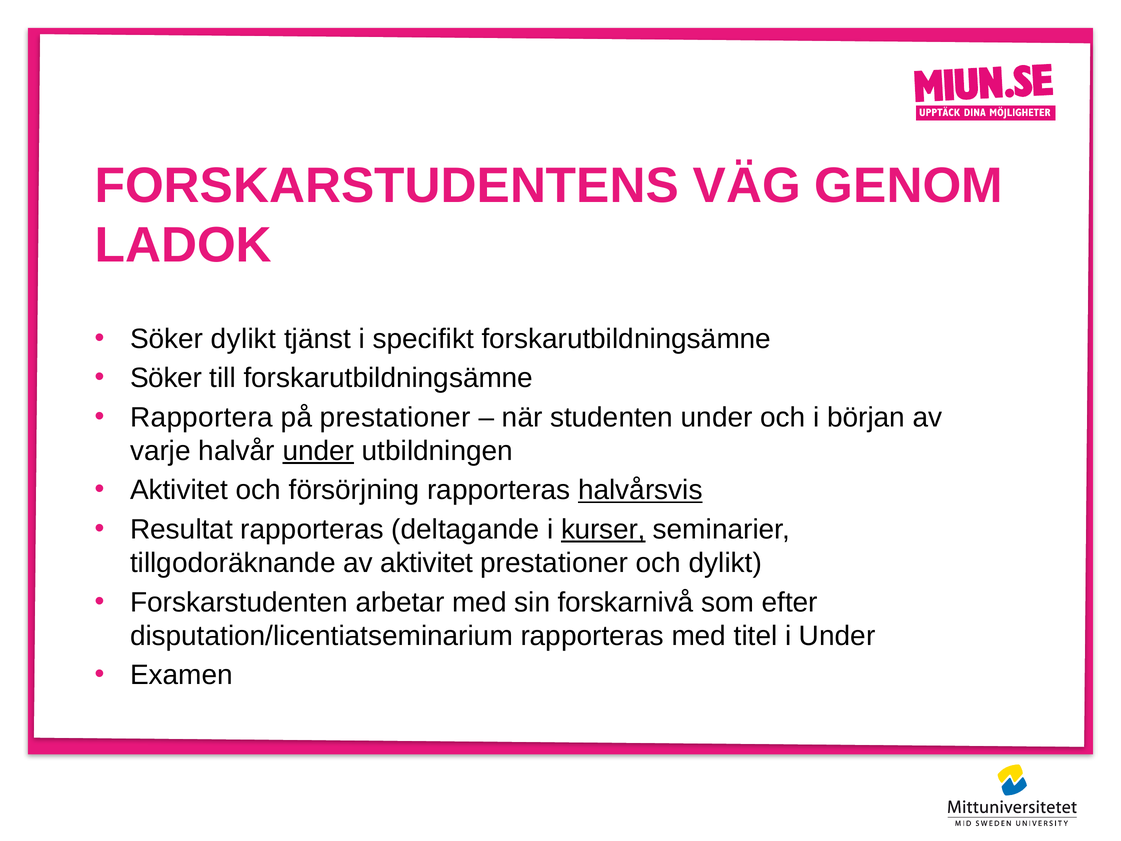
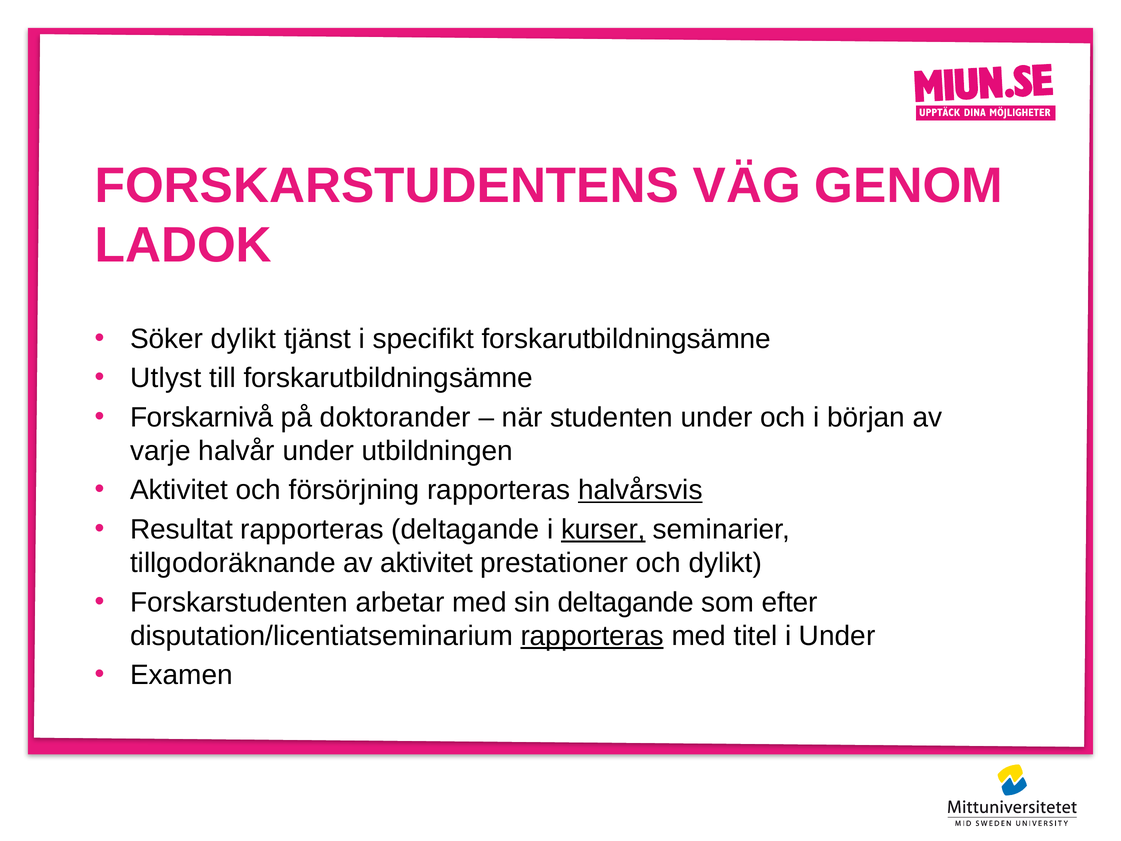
Söker: Söker -> Utlyst (166, 378)
Rapportera: Rapportera -> Forskarnivå (202, 417)
på prestationer: prestationer -> doktorander (395, 417)
under underline: present -> none (318, 451)
sin forskarnivå: forskarnivå -> deltagande (626, 602)
rapporteras underline: none -> present (592, 636)
